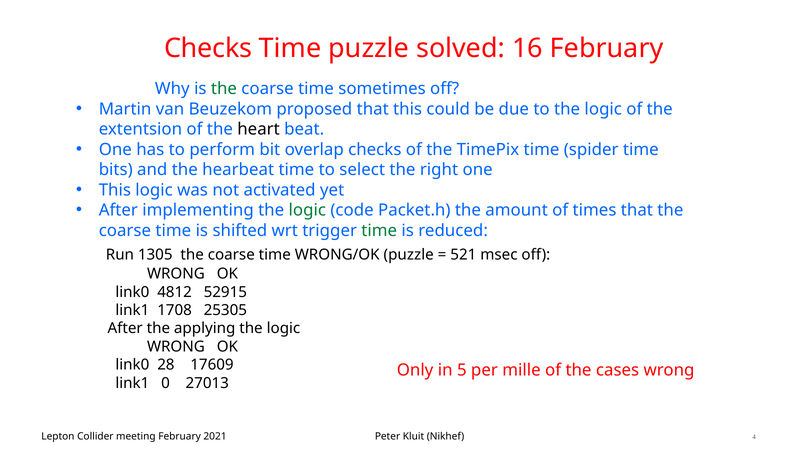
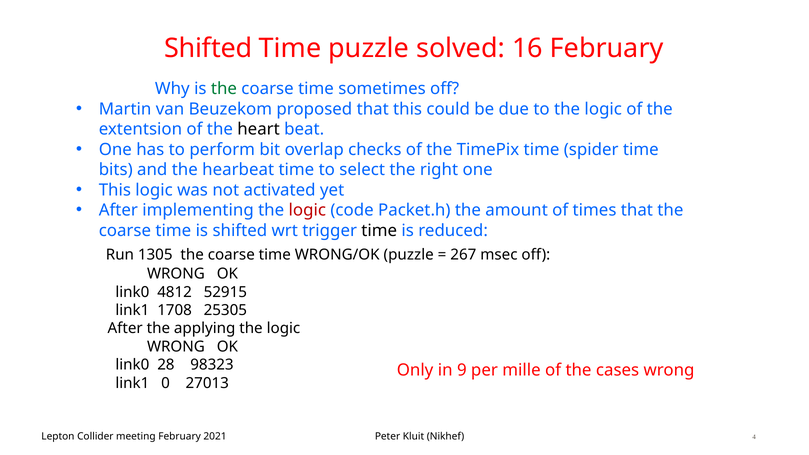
Checks: Checks -> Shifted (208, 48)
logic colour: green -> red (307, 210)
time colour: green -> black (379, 231)
521: 521 -> 267 (463, 255)
17609: 17609 -> 98323 (212, 365)
5: 5 -> 9 (462, 370)
